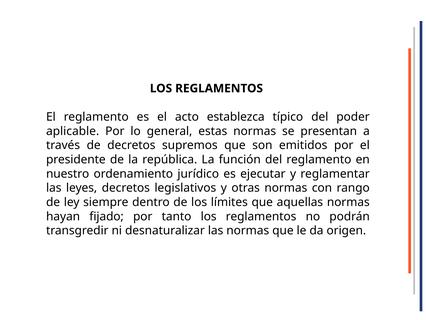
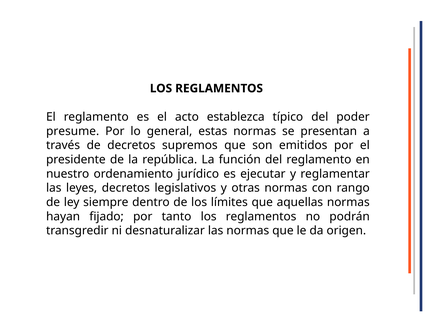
aplicable: aplicable -> presume (73, 131)
